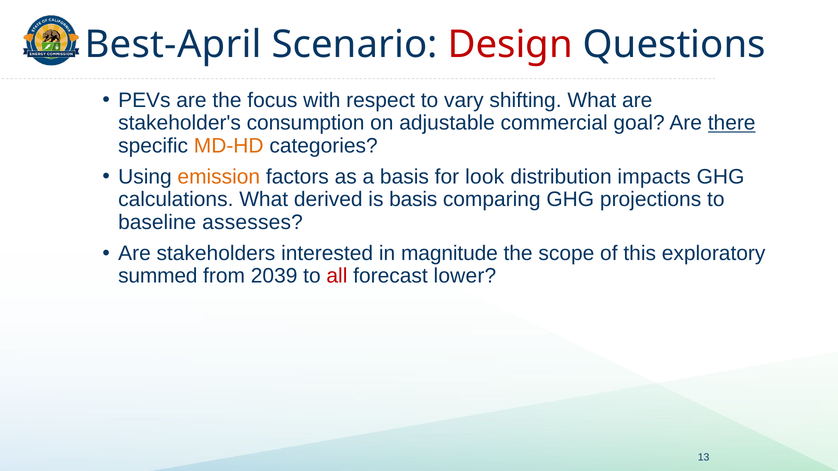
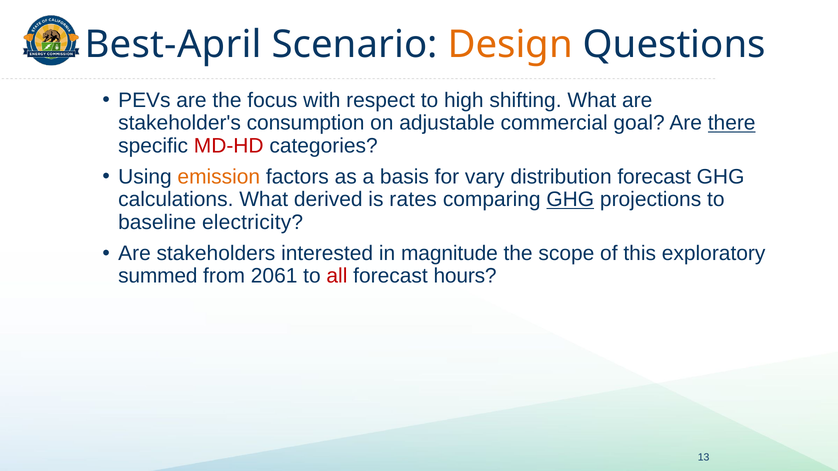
Design colour: red -> orange (510, 44)
vary: vary -> high (464, 100)
MD-HD colour: orange -> red (229, 146)
look: look -> vary (485, 177)
distribution impacts: impacts -> forecast (654, 177)
is basis: basis -> rates (413, 200)
GHG underline: none -> present (570, 200)
assesses: assesses -> electricity (253, 222)
2039: 2039 -> 2061 (274, 276)
lower: lower -> hours (465, 276)
